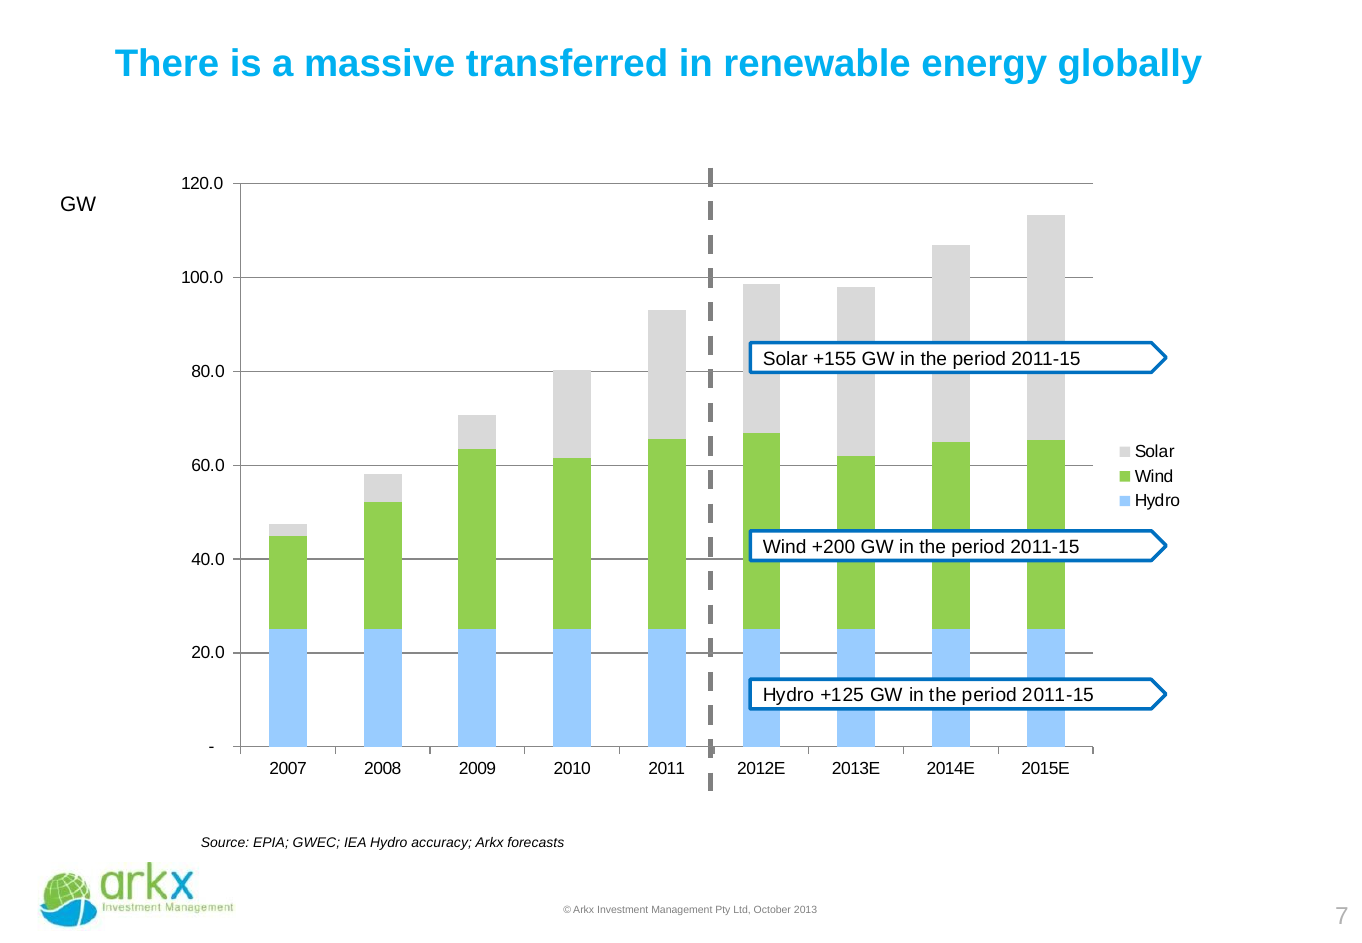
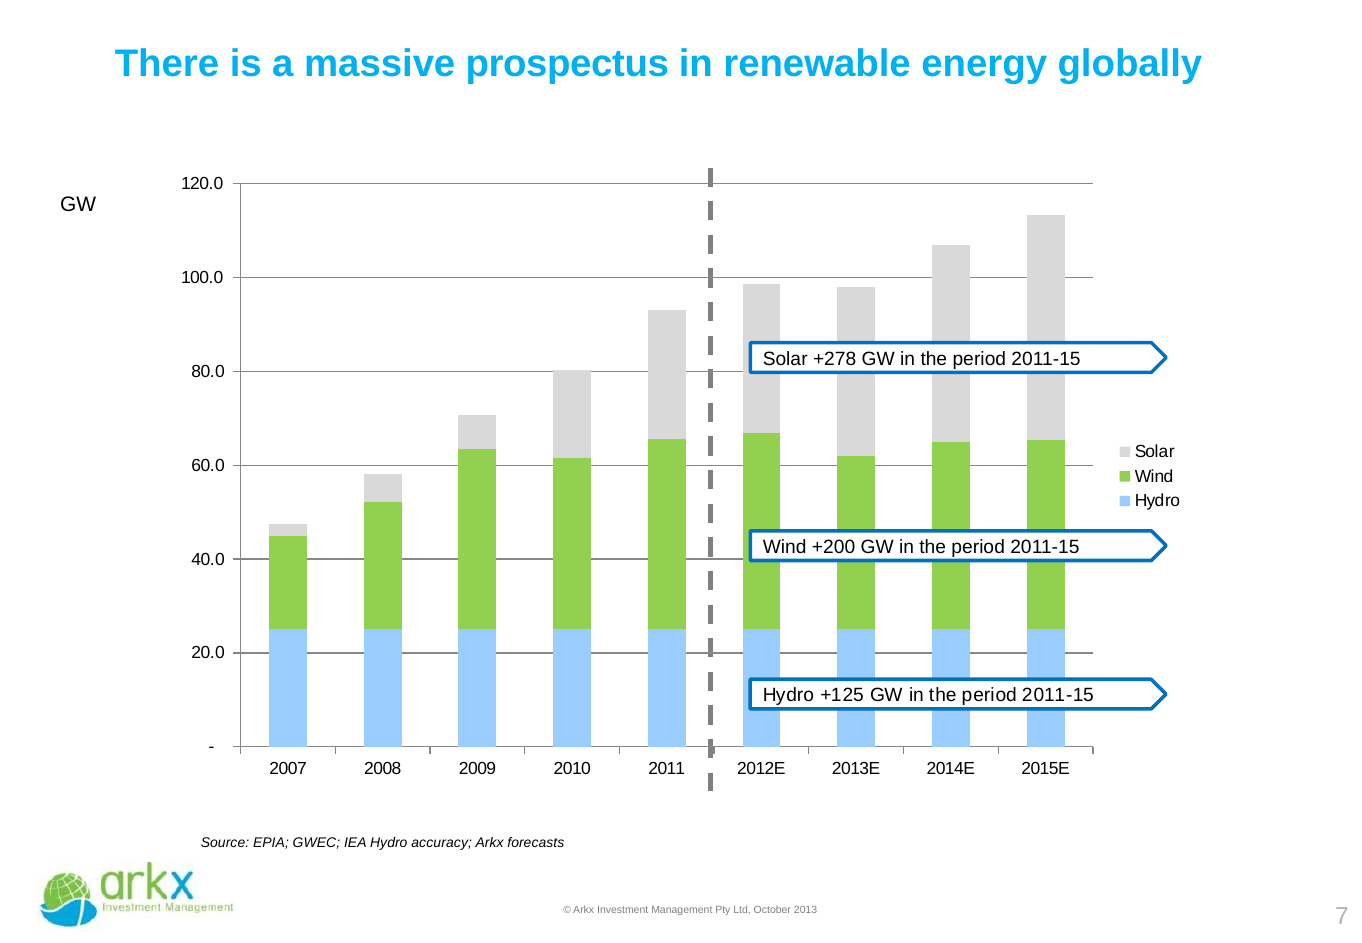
transferred: transferred -> prospectus (567, 64)
+155: +155 -> +278 (835, 359)
